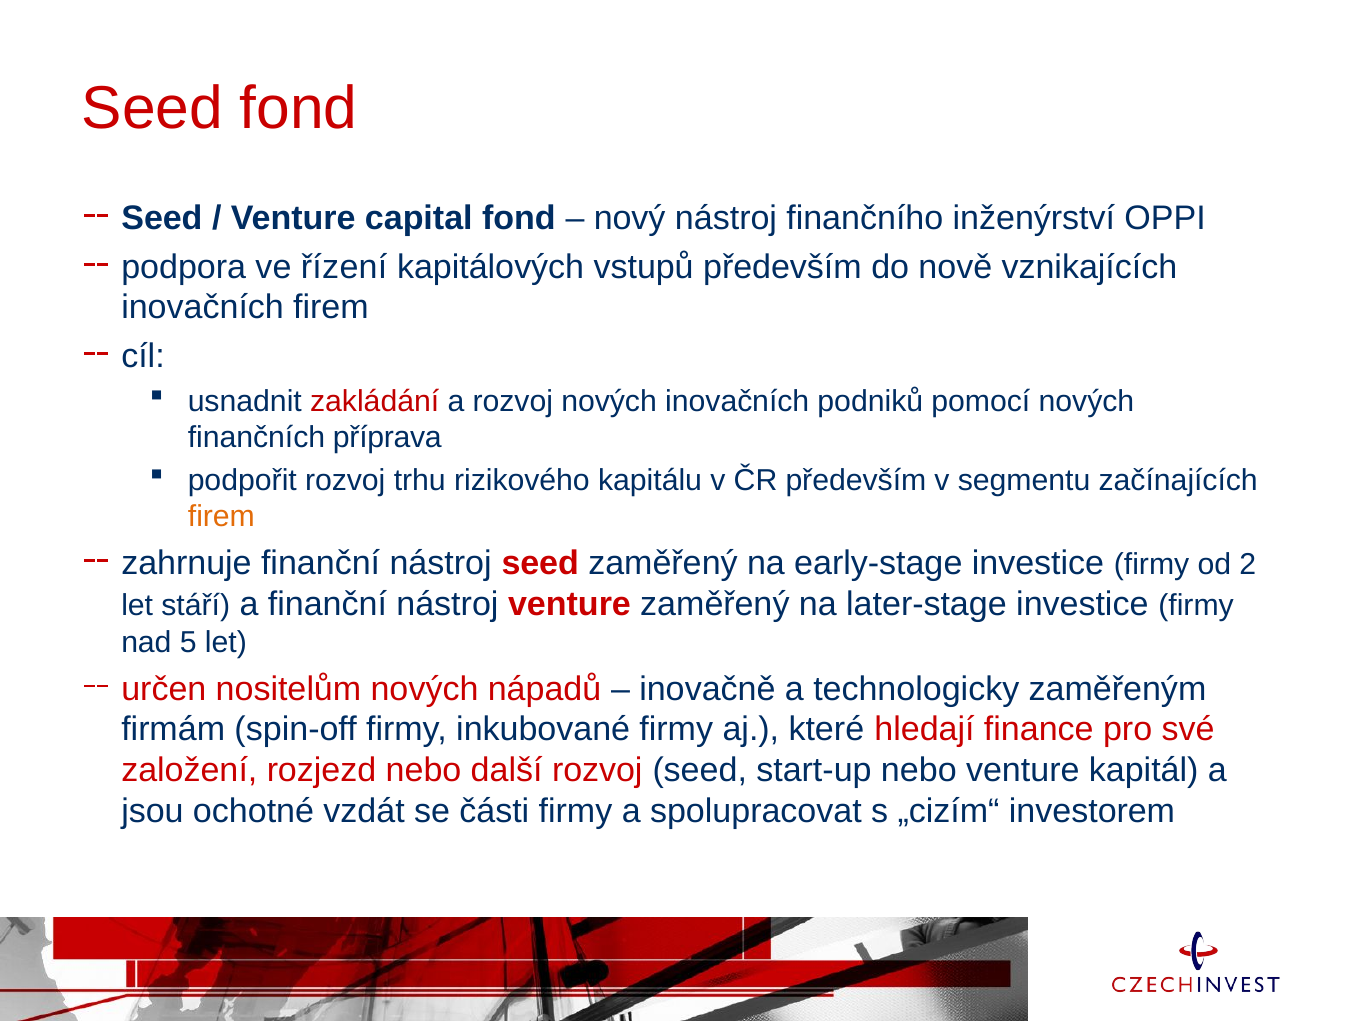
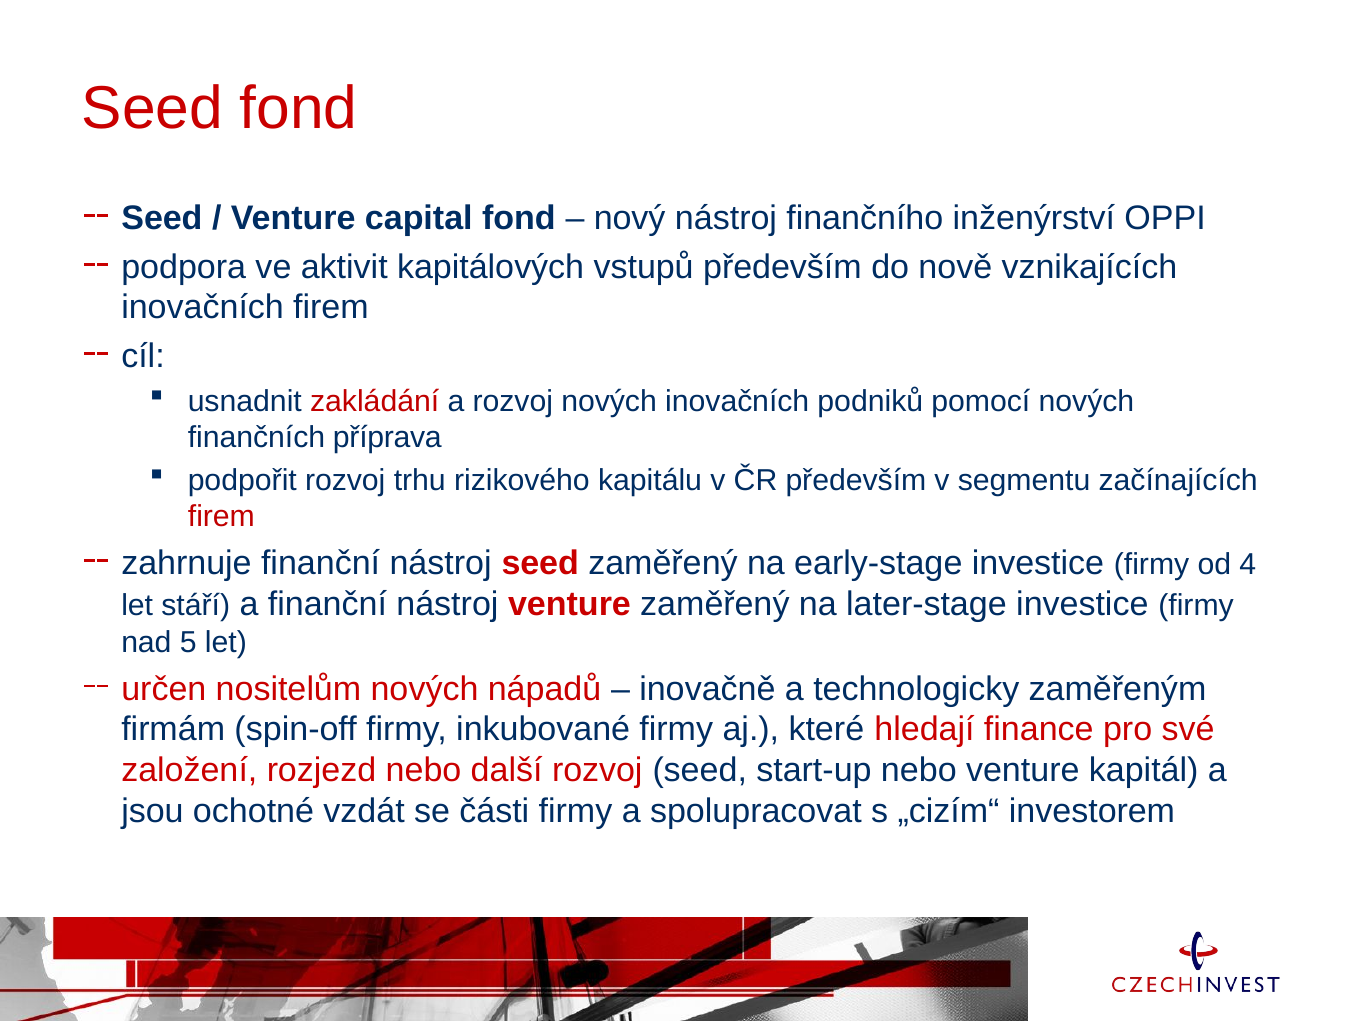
řízení: řízení -> aktivit (344, 267)
firem colour: orange -> red (221, 517)
2: 2 -> 4 (1248, 564)
